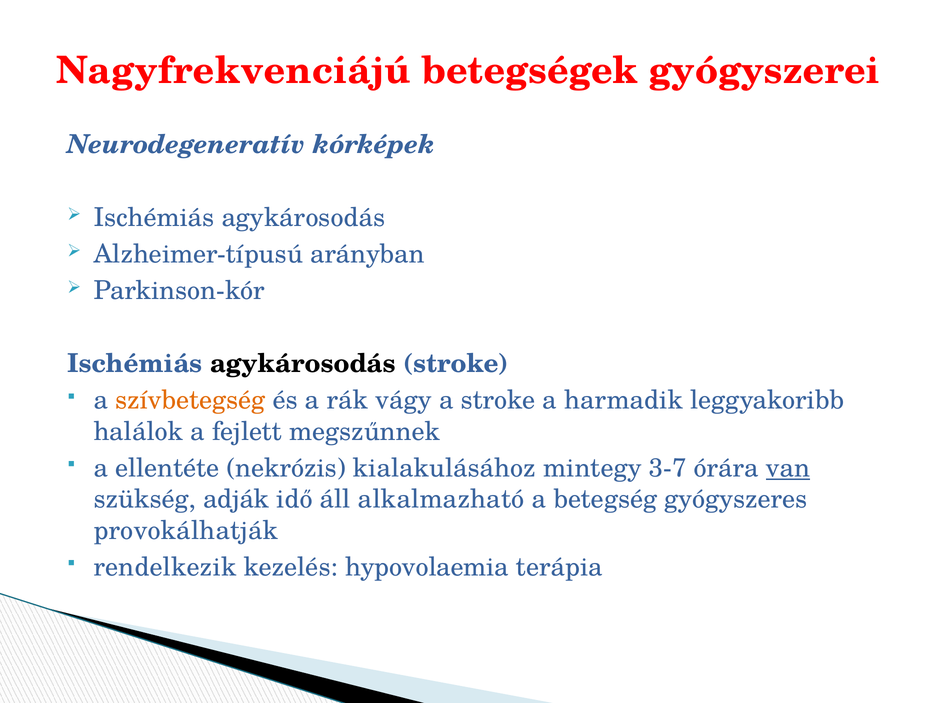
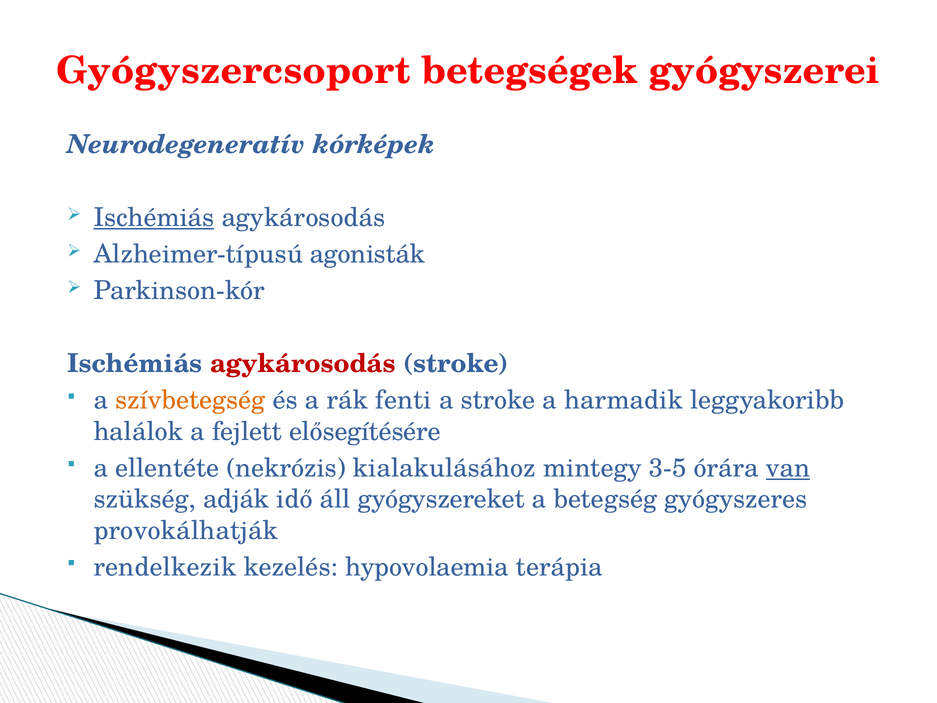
Nagyfrekvenciájú: Nagyfrekvenciájú -> Gyógyszercsoport (233, 71)
Ischémiás underline: none -> present (154, 218)
arányban: arányban -> agonisták (367, 254)
agykárosodás colour: black -> red (303, 364)
vágy: vágy -> fenti (403, 400)
megszűnnek: megszűnnek -> elősegítésére (365, 431)
3-7: 3-7 -> 3-5 (668, 468)
alkalmazható: alkalmazható -> gyógyszereket (441, 499)
